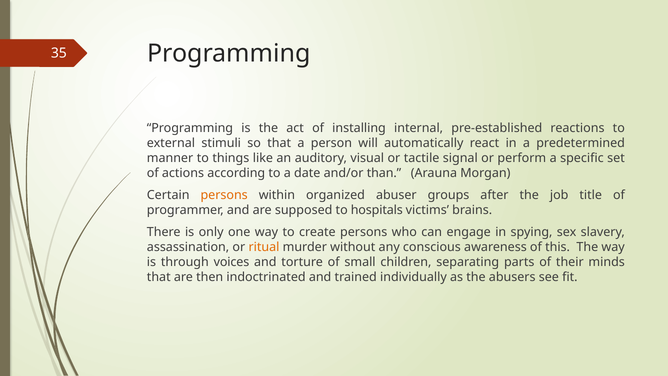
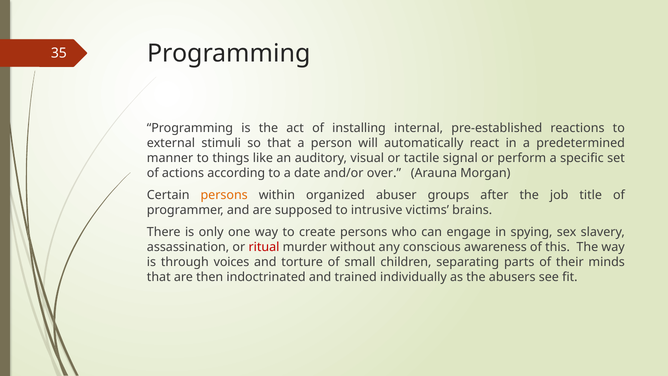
than: than -> over (384, 173)
hospitals: hospitals -> intrusive (377, 210)
ritual colour: orange -> red (264, 247)
